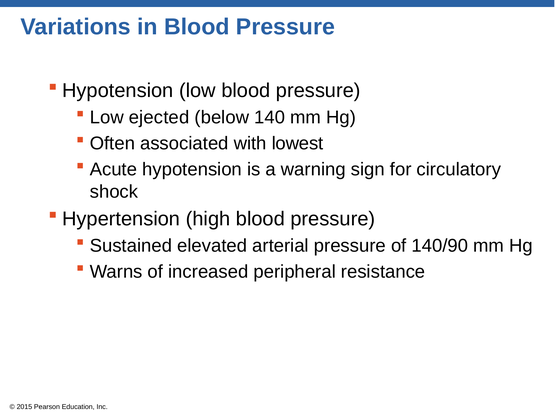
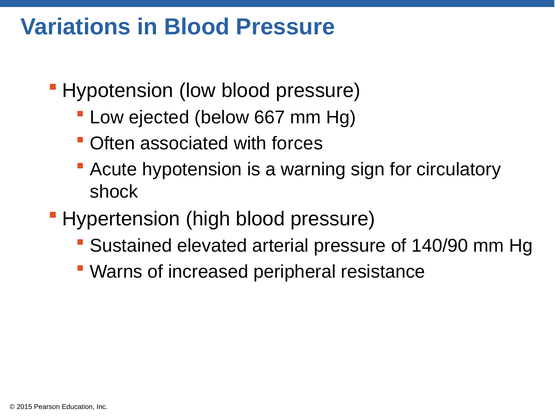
140: 140 -> 667 (270, 118)
lowest: lowest -> forces (297, 144)
